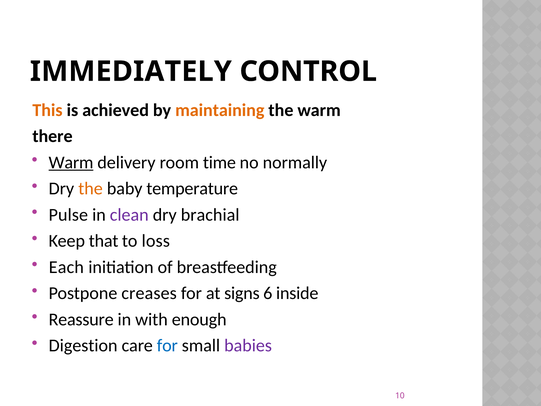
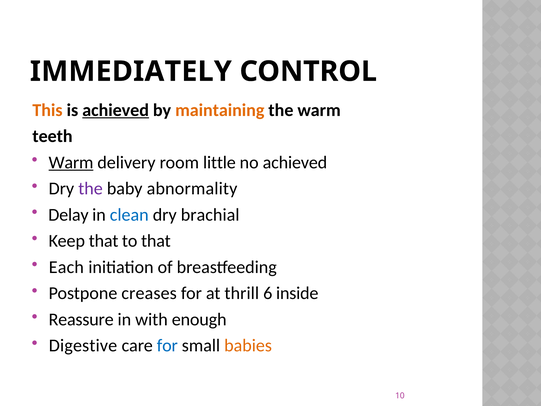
achieved underline: none -> present (116, 110)
there: there -> teeth (52, 136)
time: time -> little (219, 162)
no normally: normally -> achieved (295, 162)
the colour: orange -> purple (90, 188)
temperature: temperature -> abnormality (192, 188)
Pulse: Pulse -> Delay (68, 215)
clean colour: purple -> blue (129, 215)
to loss: loss -> that (156, 241)
signs: signs -> thrill (242, 293)
Digestion: Digestion -> Digestive (83, 345)
babies colour: purple -> orange (248, 345)
